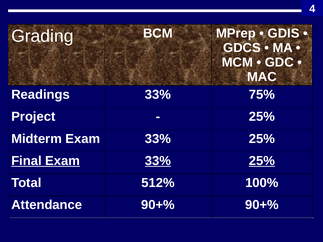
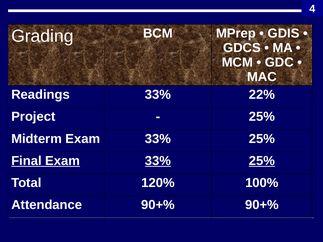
75%: 75% -> 22% (262, 95)
512%: 512% -> 120% (158, 183)
